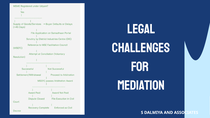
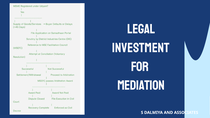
CHALLENGES: CHALLENGES -> INVESTMENT (141, 48)
